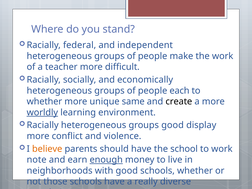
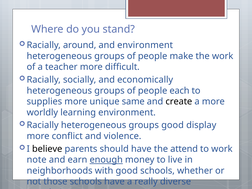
federal: federal -> around (80, 45)
and independent: independent -> environment (145, 45)
whether: whether -> supplies (44, 102)
worldly underline: present -> none (42, 112)
believe colour: orange -> black (47, 149)
school: school -> attend (184, 149)
